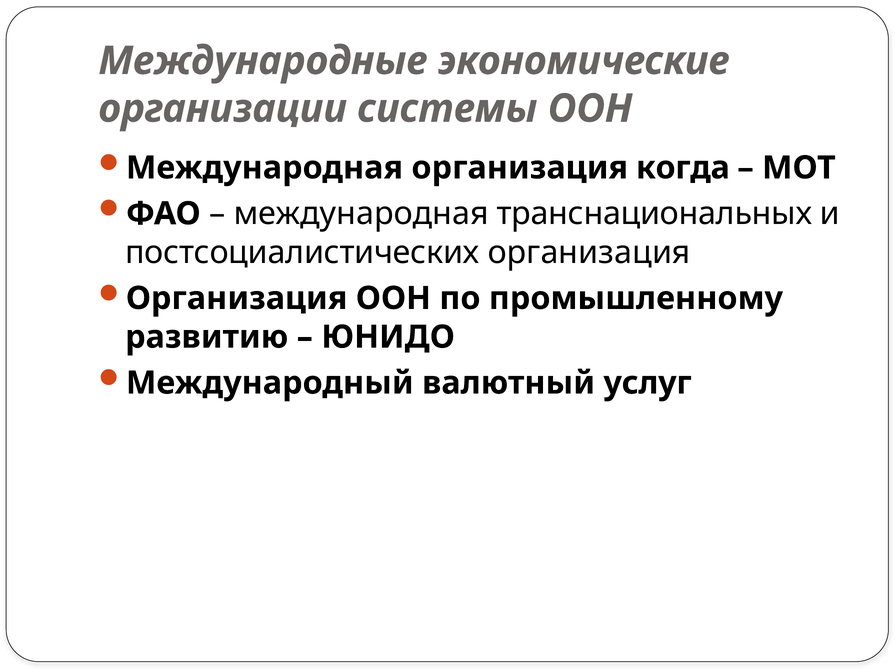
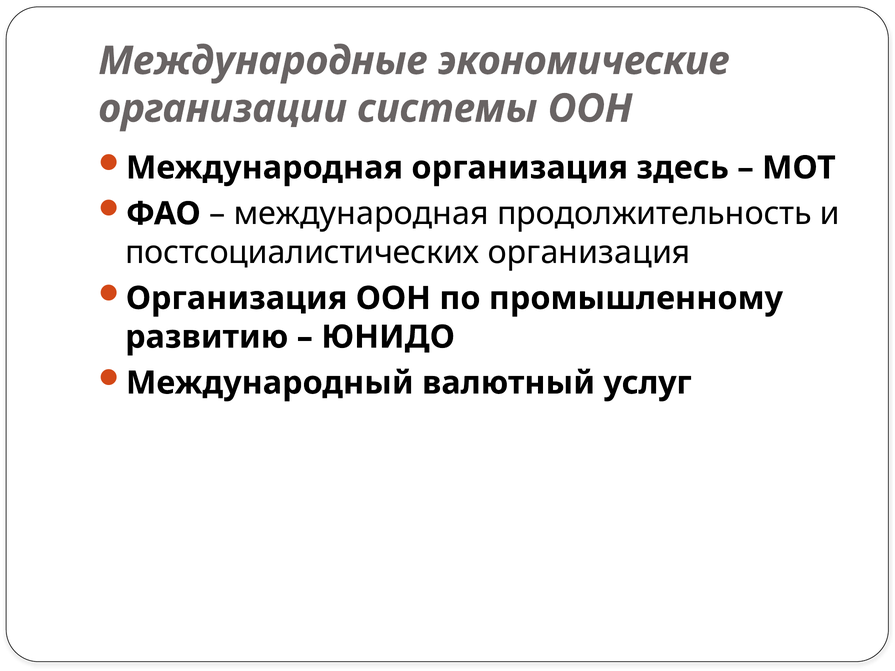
когда: когда -> здесь (683, 168)
транснациональных: транснациональных -> продолжительность (654, 214)
